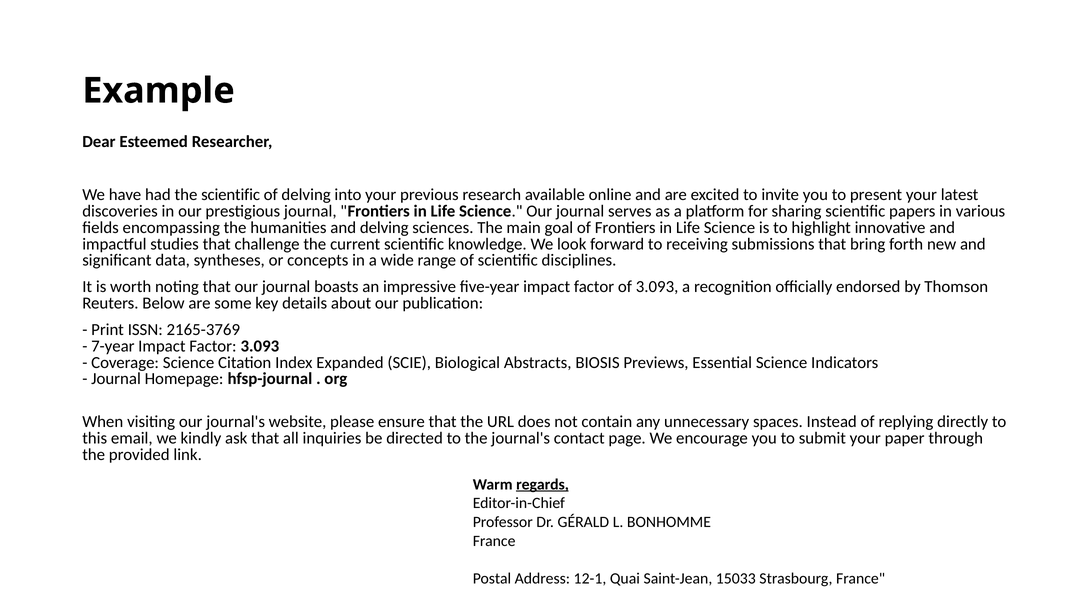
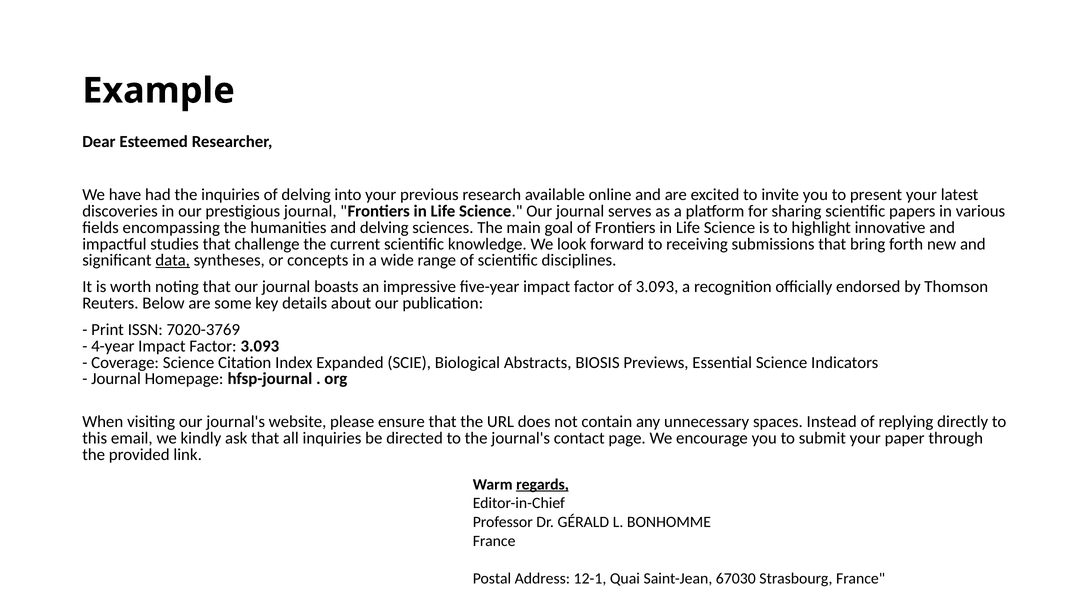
the scientific: scientific -> inquiries (231, 195)
data underline: none -> present (173, 260)
2165-3769: 2165-3769 -> 7020-3769 (203, 330)
7-year: 7-year -> 4-year (113, 346)
15033: 15033 -> 67030 (736, 579)
